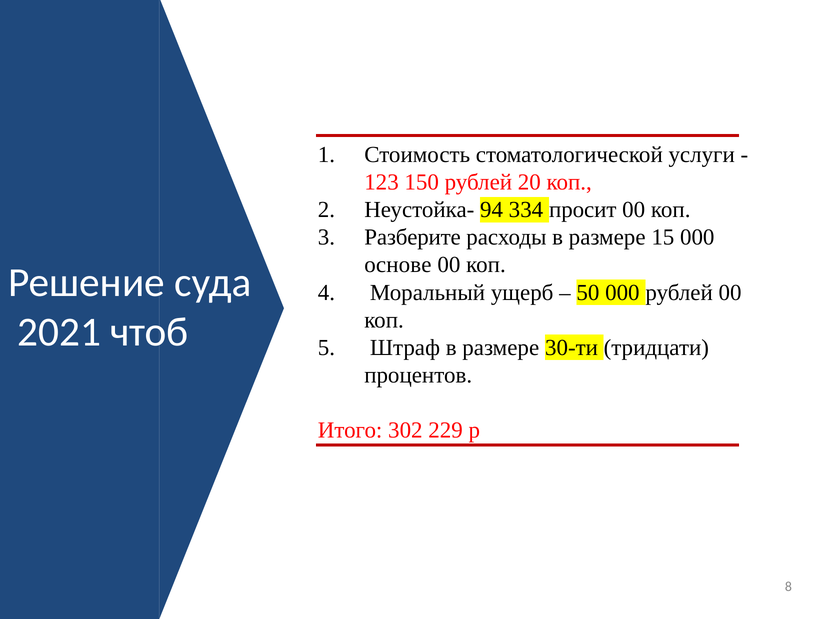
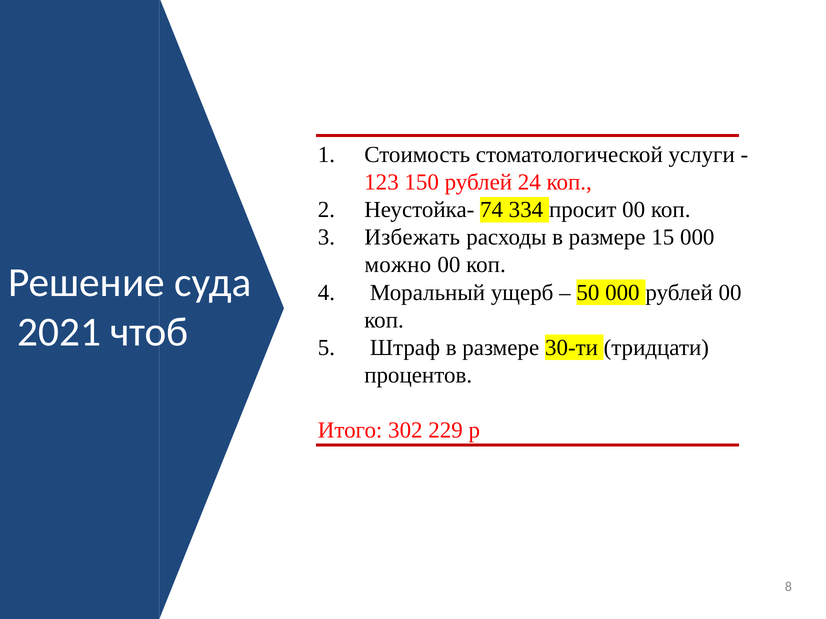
20: 20 -> 24 (529, 183)
94: 94 -> 74 (492, 210)
Разберите: Разберите -> Избежать (412, 238)
основе: основе -> можно (398, 265)
